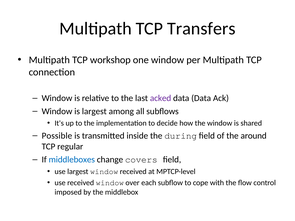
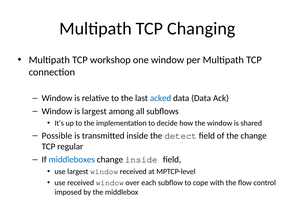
Transfers: Transfers -> Changing (201, 29)
acked colour: purple -> blue (161, 98)
during: during -> detect (181, 136)
the around: around -> change (254, 136)
change covers: covers -> inside (141, 160)
